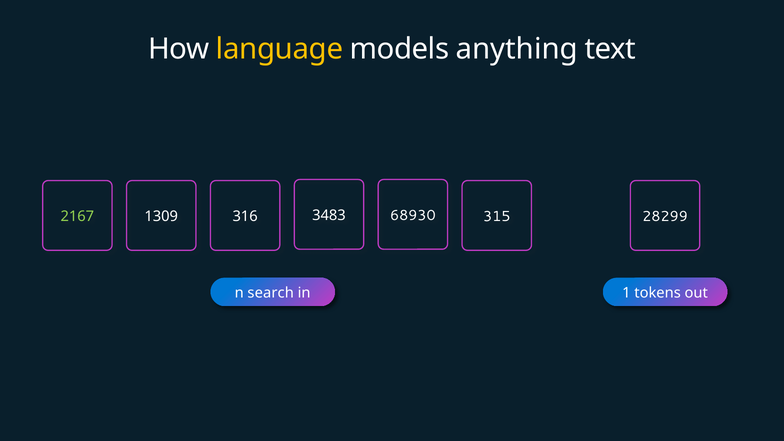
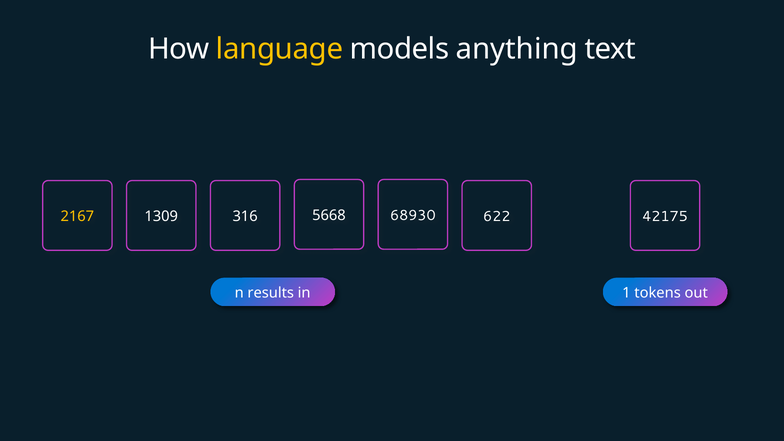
28299: 28299 -> 42175 (665, 216)
2167 colour: light green -> yellow (77, 216)
3483: 3483 -> 5668 (329, 215)
315: 315 -> 622 (497, 216)
search: search -> results (271, 293)
